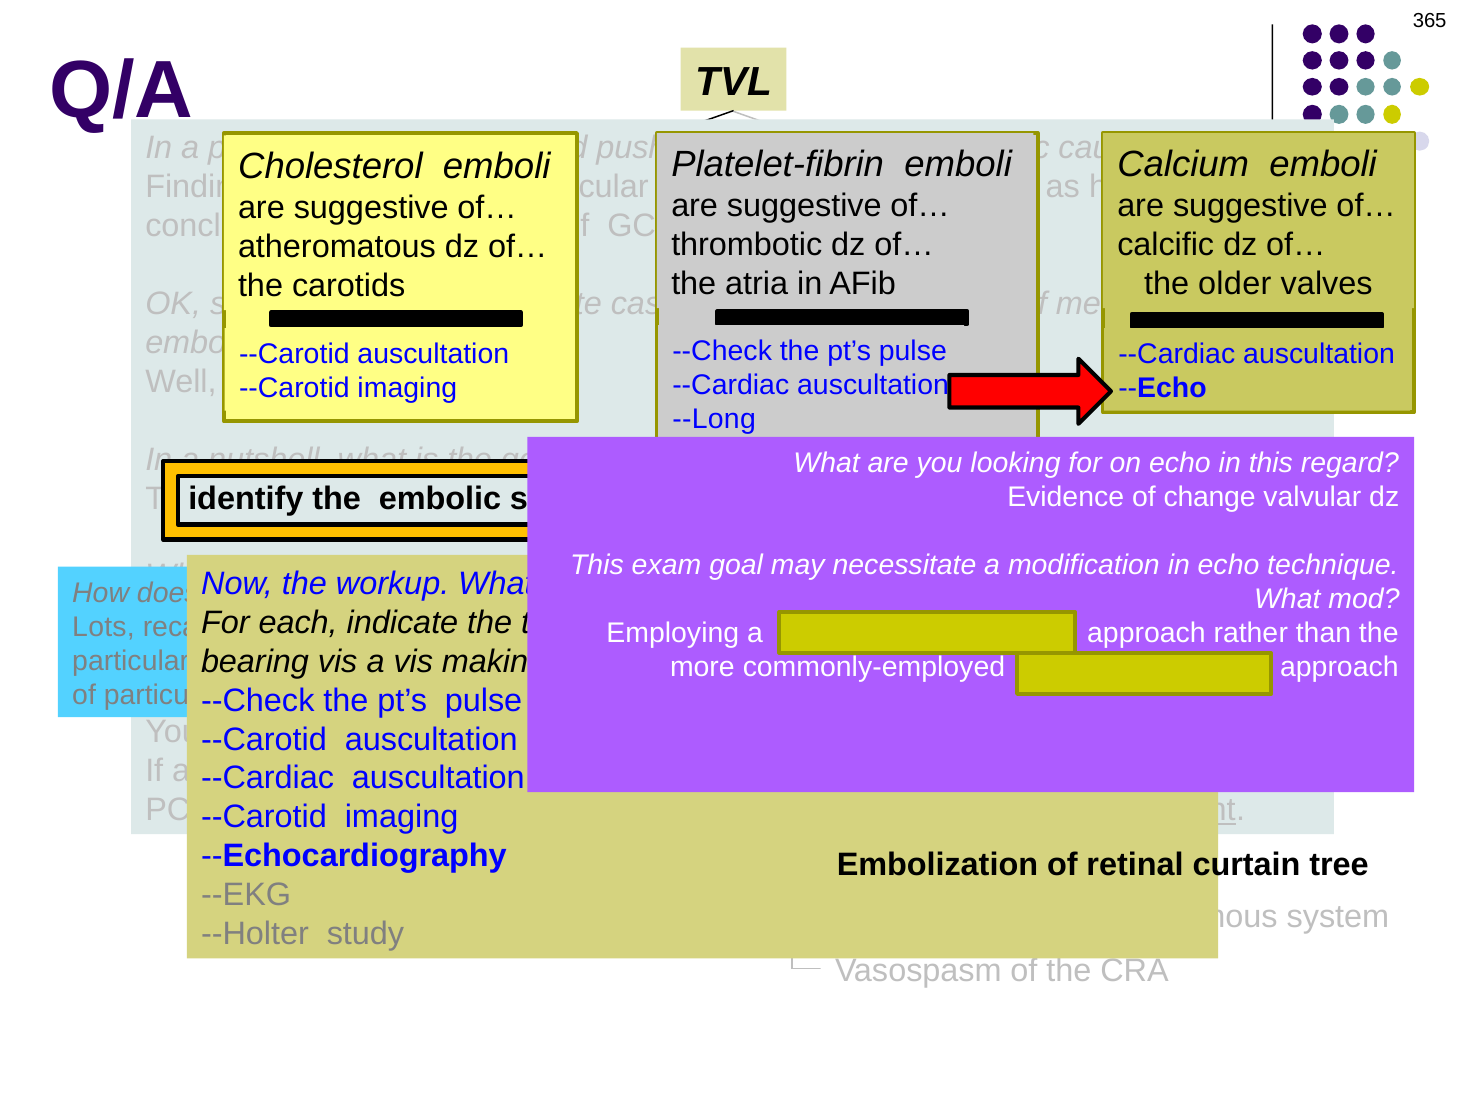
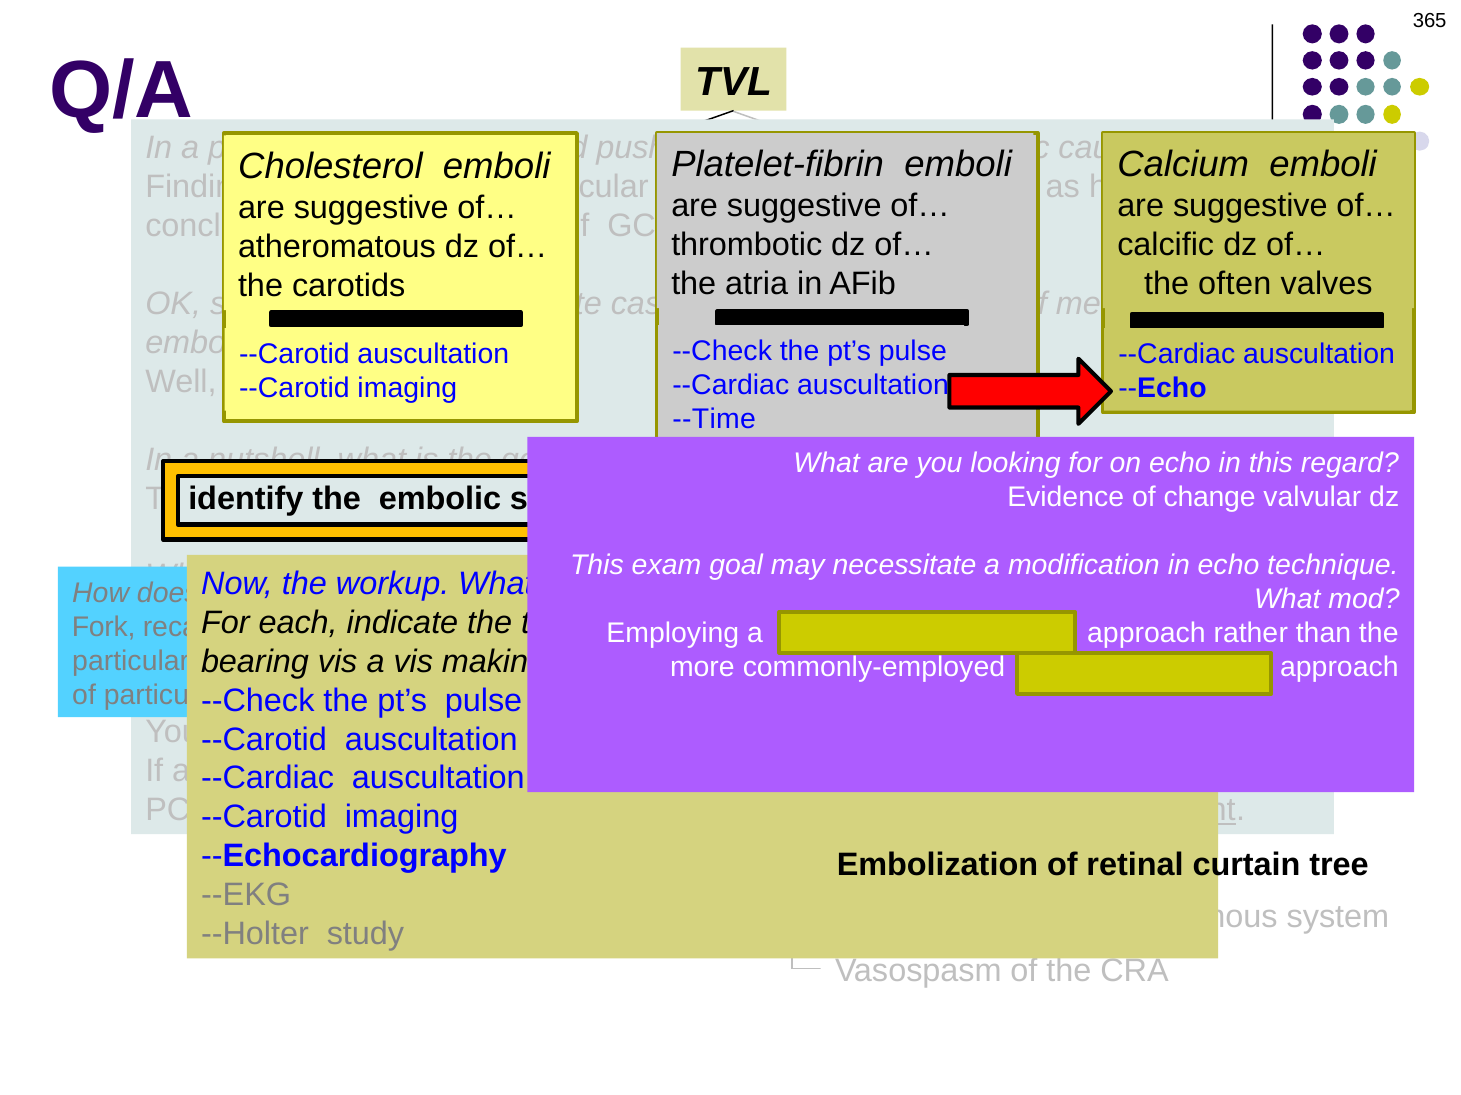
older: older -> often (1235, 284)
--Long: --Long -> --Time (714, 420)
Lots: Lots -> Fork (104, 627)
